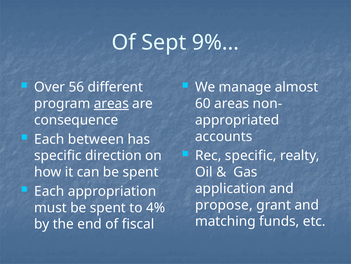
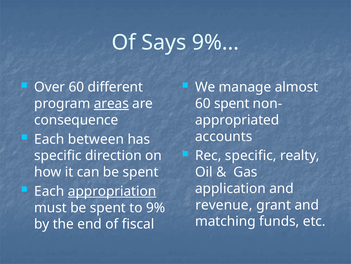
Sept: Sept -> Says (164, 42)
Over 56: 56 -> 60 (76, 87)
60 areas: areas -> spent (232, 103)
appropriation underline: none -> present (112, 191)
propose: propose -> revenue (224, 204)
to 4%: 4% -> 9% (156, 207)
